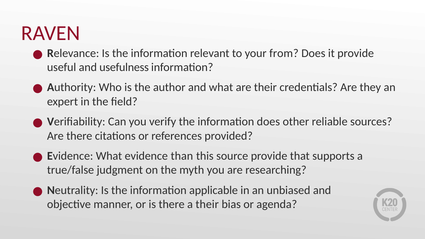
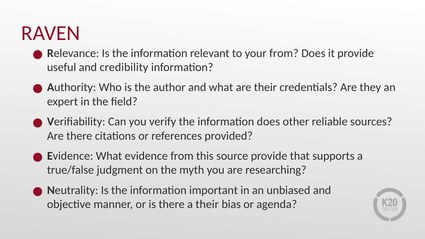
usefulness: usefulness -> credibility (124, 67)
evidence than: than -> from (182, 156)
applicable: applicable -> important (214, 190)
